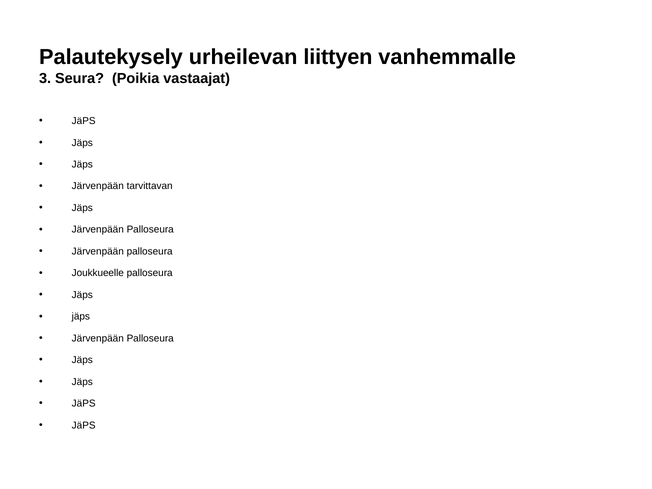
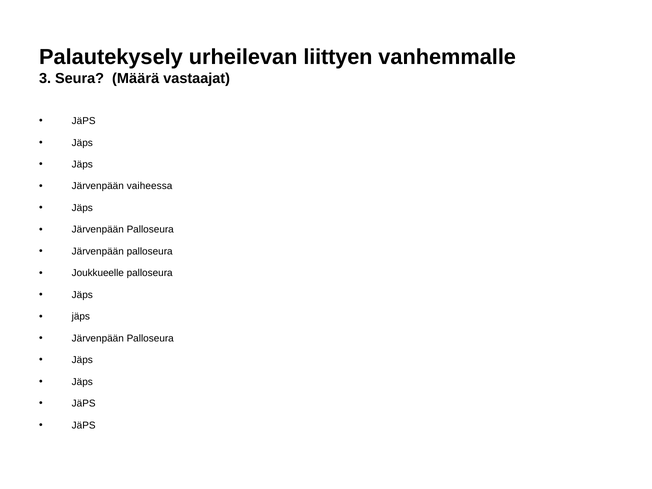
Poikia: Poikia -> Määrä (136, 78)
tarvittavan: tarvittavan -> vaiheessa (150, 186)
